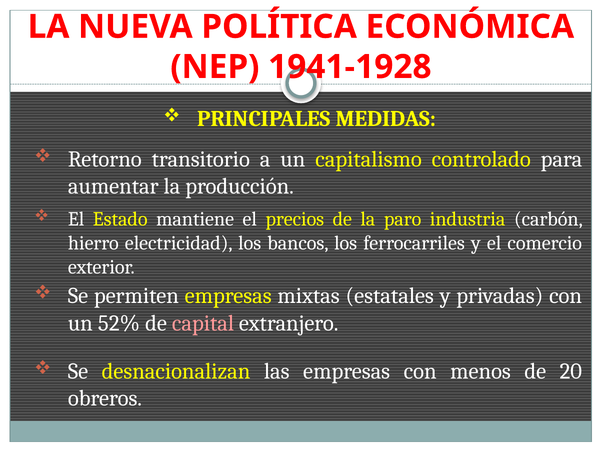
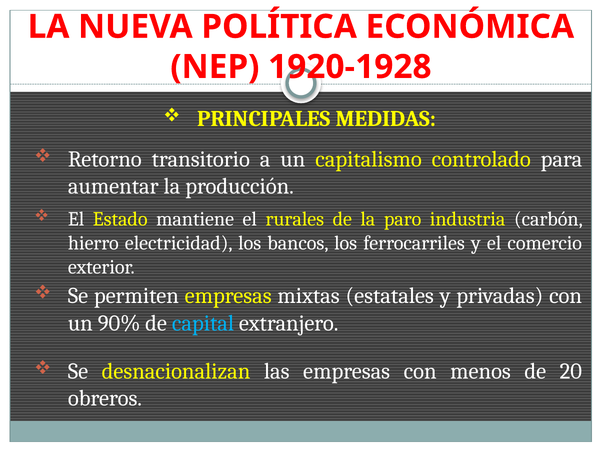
1941-1928: 1941-1928 -> 1920-1928 (350, 67)
precios: precios -> rurales (295, 219)
52%: 52% -> 90% (119, 323)
capital colour: pink -> light blue (203, 323)
